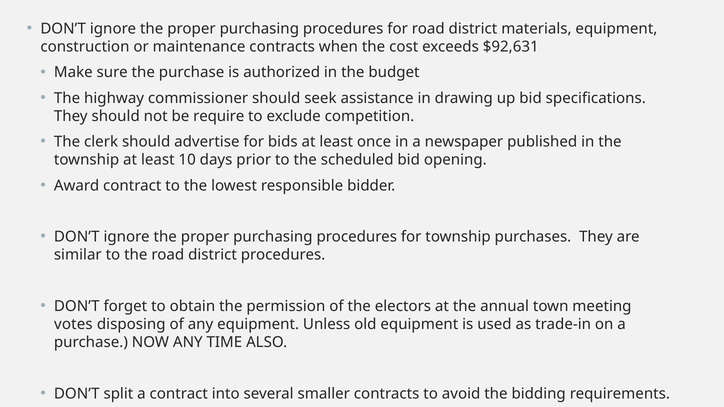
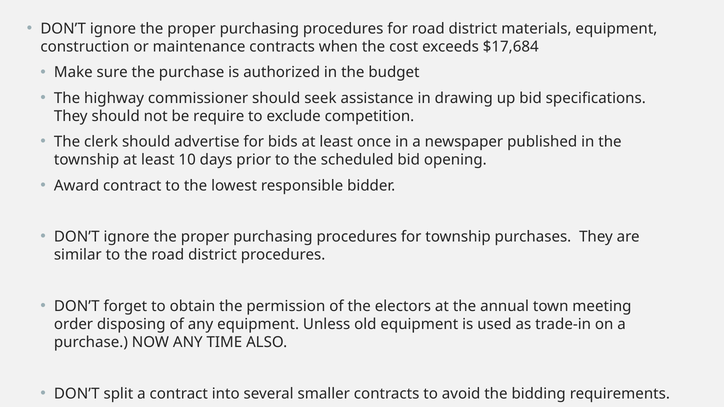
$92,631: $92,631 -> $17,684 (511, 47)
votes: votes -> order (74, 324)
